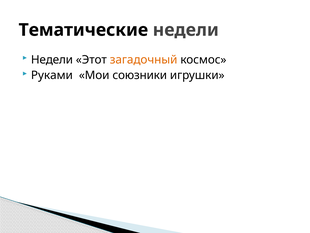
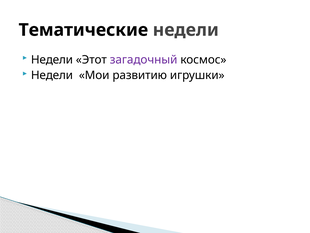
загадочный colour: orange -> purple (144, 60)
Руками: Руками -> Недели (52, 75)
союзники: союзники -> развитию (140, 75)
